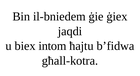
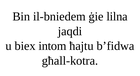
ġiex: ġiex -> lilna (117, 16)
